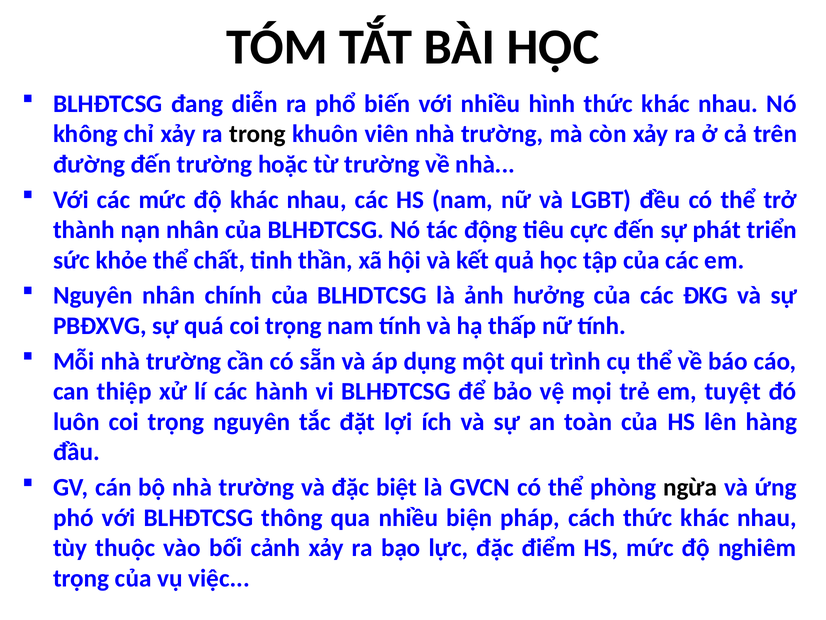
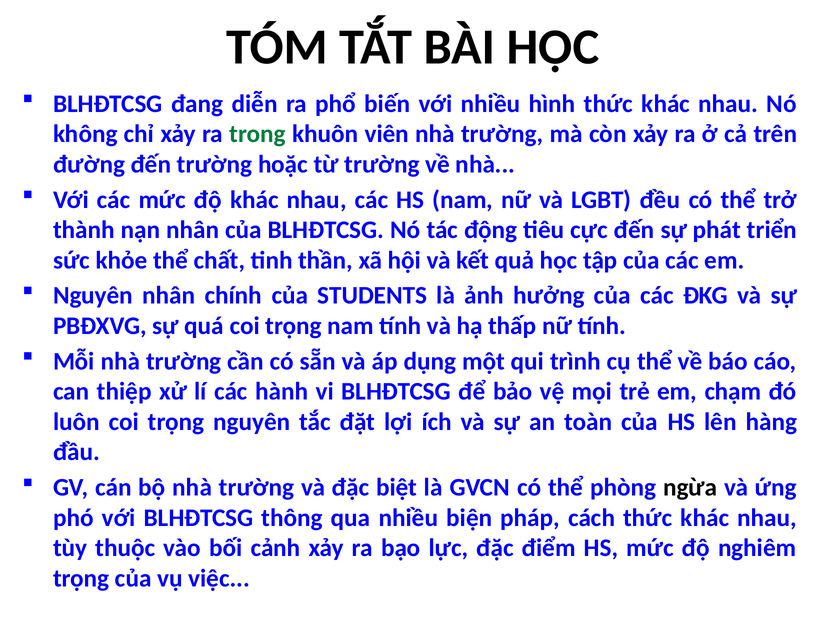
trong colour: black -> green (258, 134)
BLHDTCSG: BLHDTCSG -> STUDENTS (372, 295)
tuyệt: tuyệt -> chạm (733, 391)
